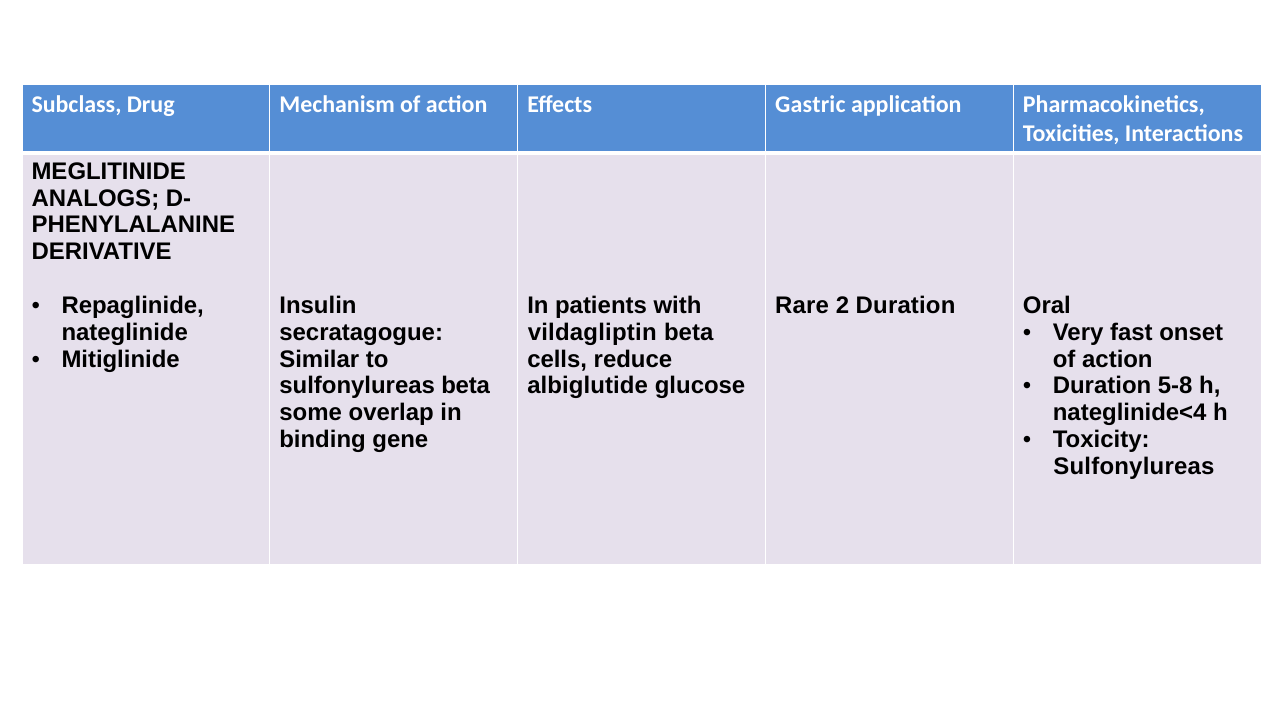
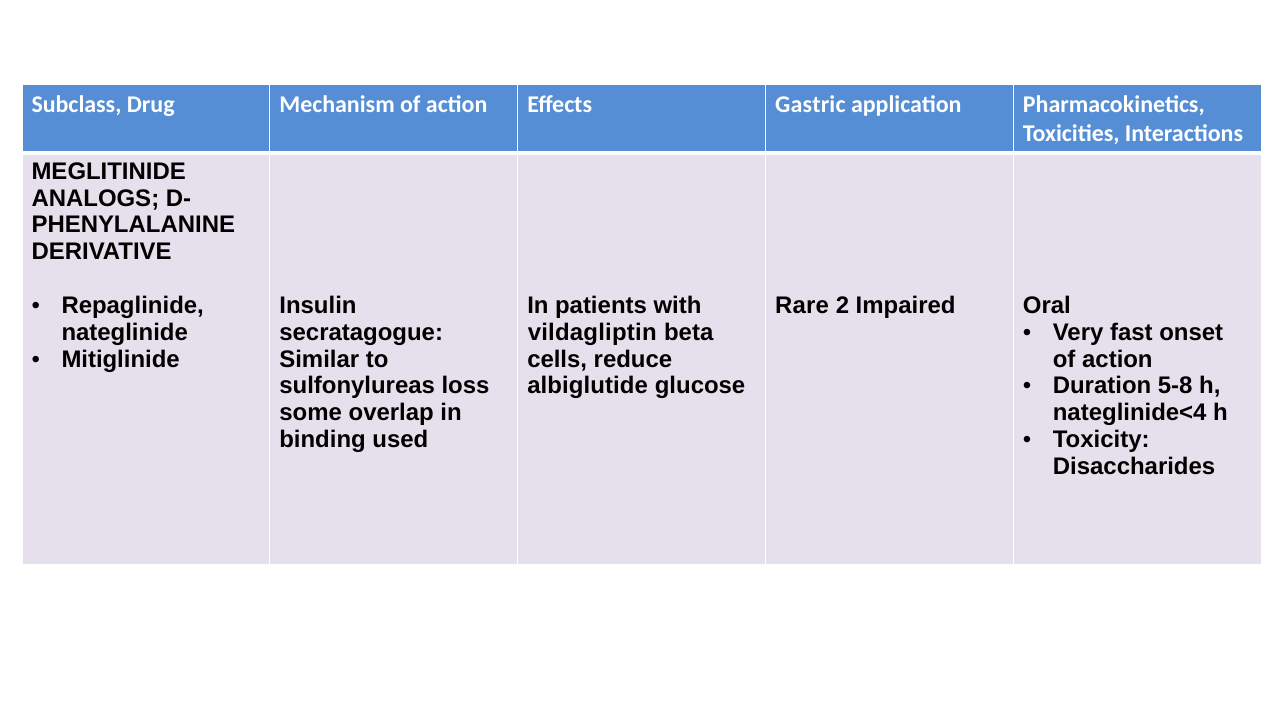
2 Duration: Duration -> Impaired (906, 306)
sulfonylureas beta: beta -> loss (466, 386)
gene: gene -> used (400, 440)
Sulfonylureas: Sulfonylureas -> Disaccharides (1134, 467)
